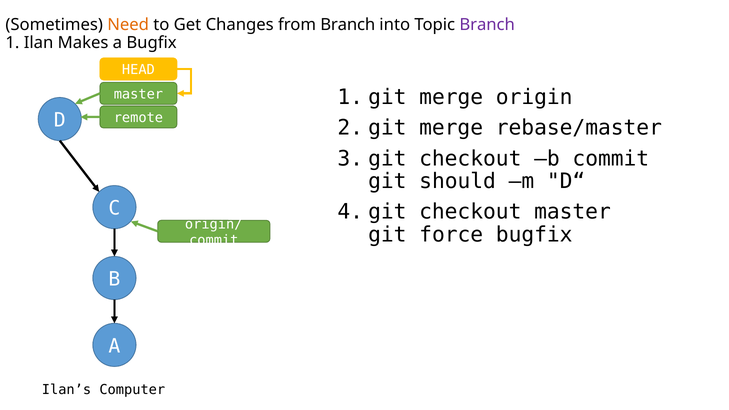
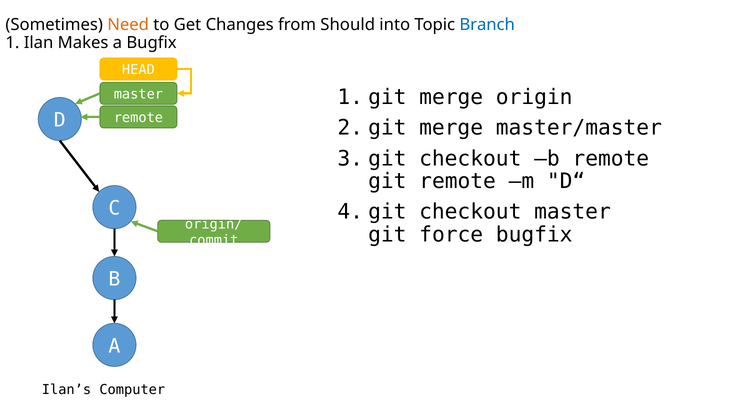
from Branch: Branch -> Should (348, 25)
Branch colour: purple -> blue (487, 25)
rebase/master: rebase/master -> master/master (579, 128)
b commit: commit -> remote (611, 159)
git should: should -> remote (458, 181)
